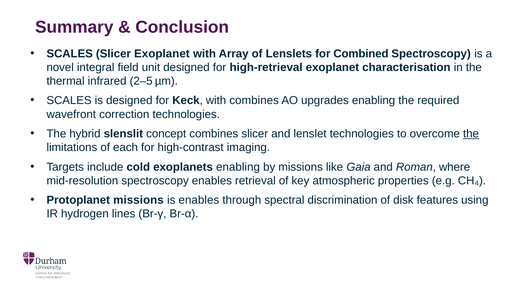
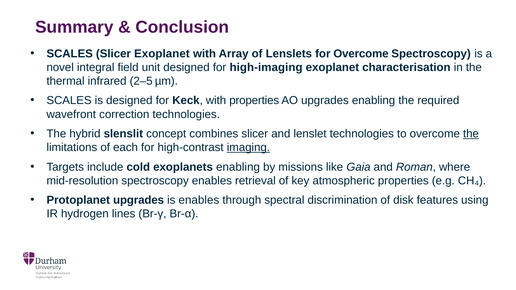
for Combined: Combined -> Overcome (361, 54)
high-retrieval: high-retrieval -> high-imaging (266, 67)
with combines: combines -> properties (254, 101)
imaging underline: none -> present (248, 148)
Protoplanet missions: missions -> upgrades (139, 200)
